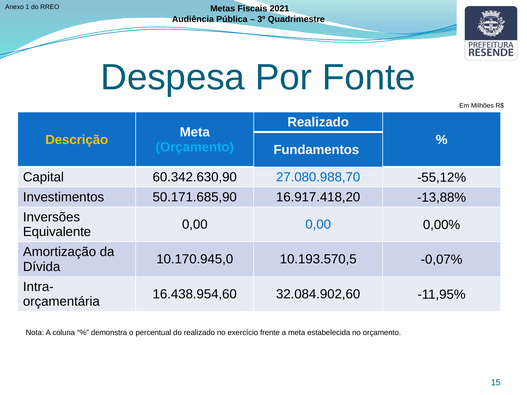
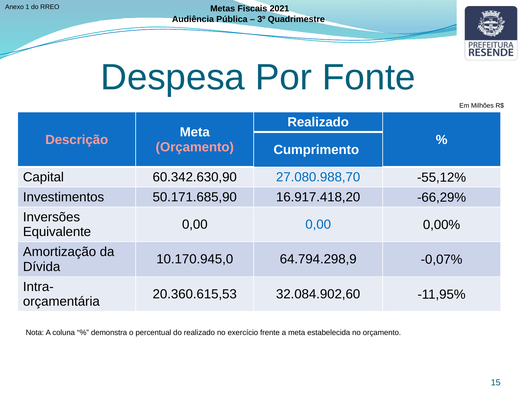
Descrição colour: yellow -> pink (77, 140)
Orçamento colour: light blue -> pink (195, 147)
Fundamentos: Fundamentos -> Cumprimento (316, 150)
-13,88%: -13,88% -> -66,29% (442, 198)
10.193.570,5: 10.193.570,5 -> 64.794.298,9 (318, 259)
16.438.954,60: 16.438.954,60 -> 20.360.615,53 (195, 294)
